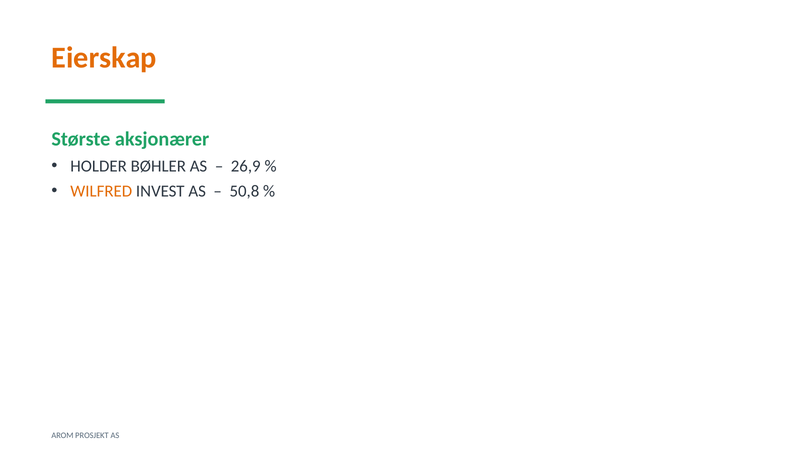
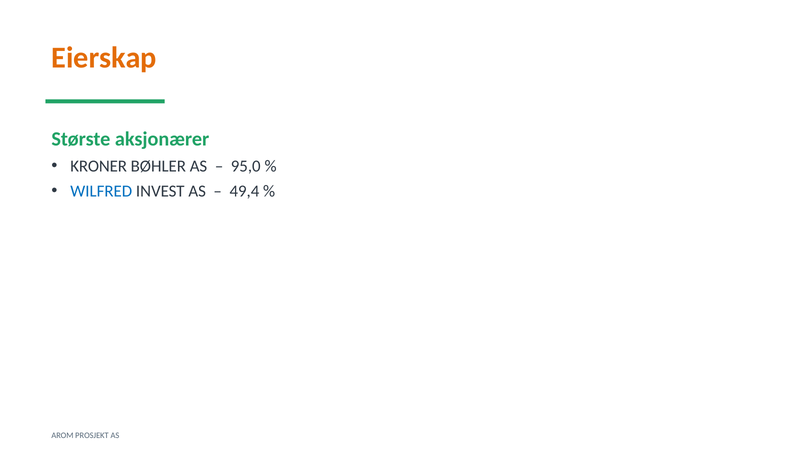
HOLDER: HOLDER -> KRONER (99, 166)
26,9: 26,9 -> 95,0 (246, 166)
WILFRED colour: orange -> blue (101, 191)
50,8: 50,8 -> 49,4 (244, 191)
